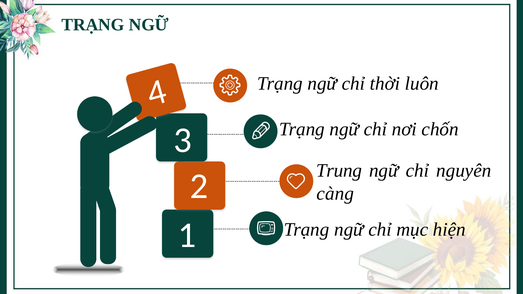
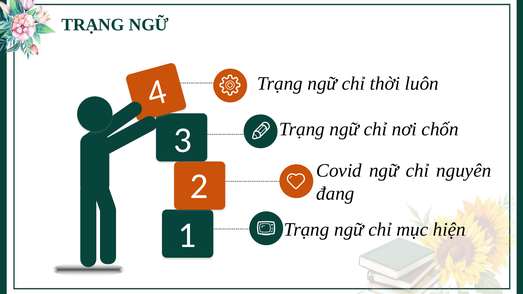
Trung: Trung -> Covid (339, 171)
càng: càng -> đang (335, 194)
